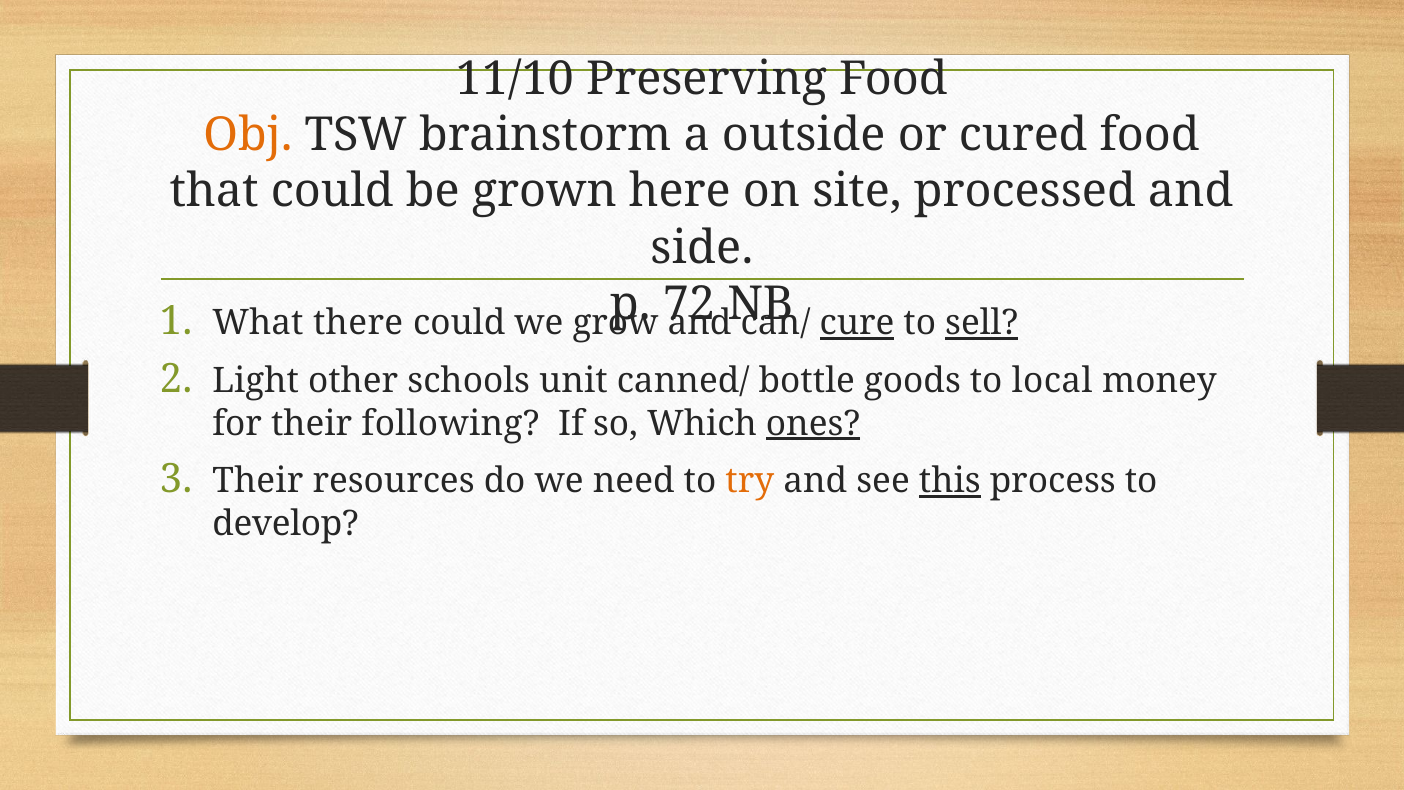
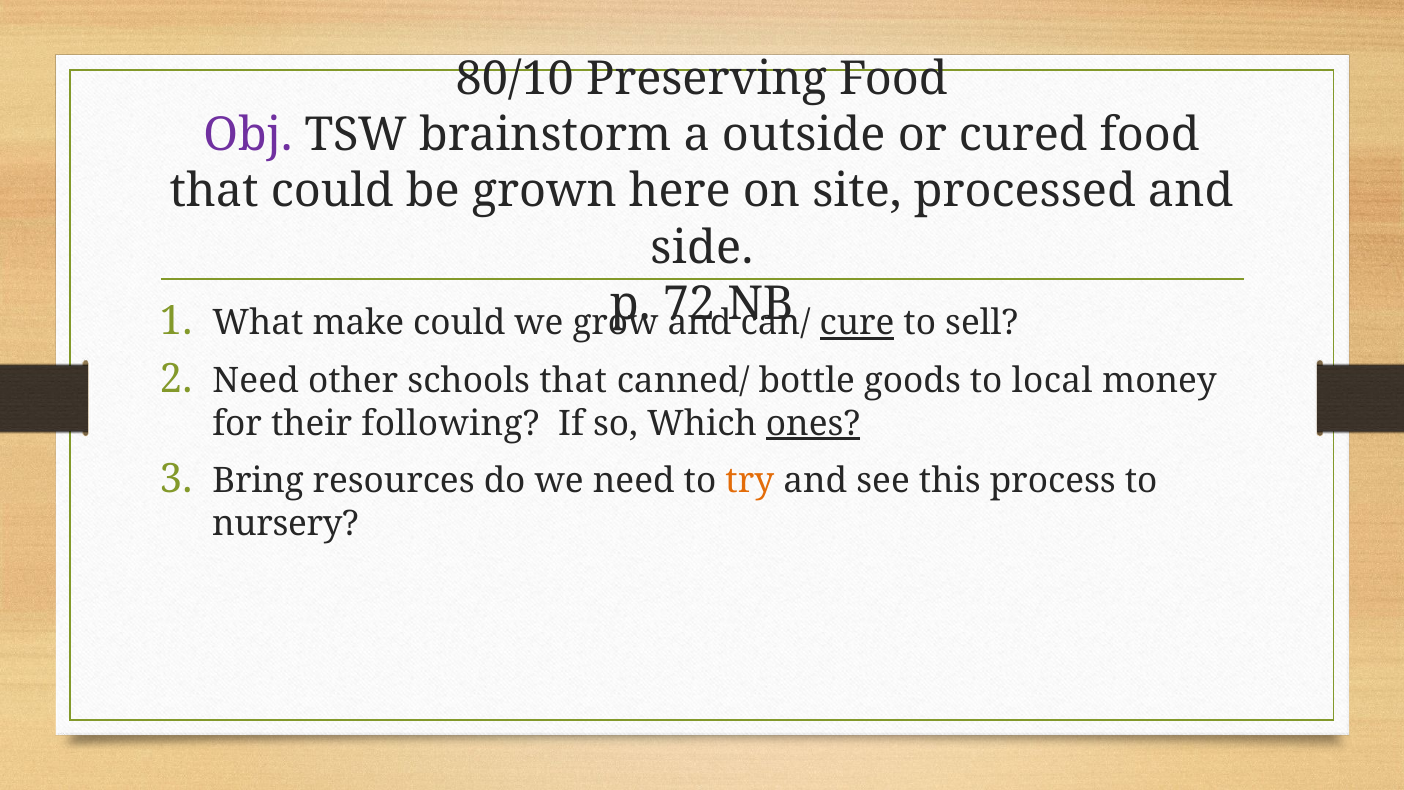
11/10: 11/10 -> 80/10 (515, 79)
Obj colour: orange -> purple (248, 135)
there: there -> make (358, 323)
sell underline: present -> none (982, 323)
Light: Light -> Need (256, 381)
schools unit: unit -> that (573, 381)
Their: Their -> Bring (258, 481)
this underline: present -> none (950, 481)
develop: develop -> nursery (286, 523)
